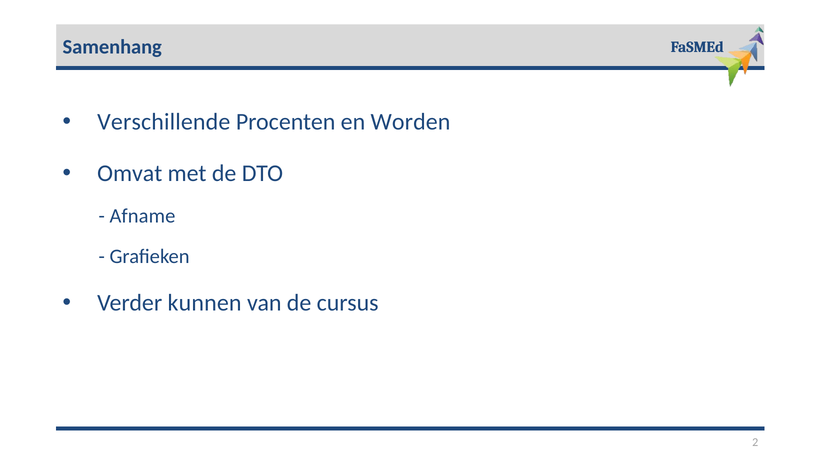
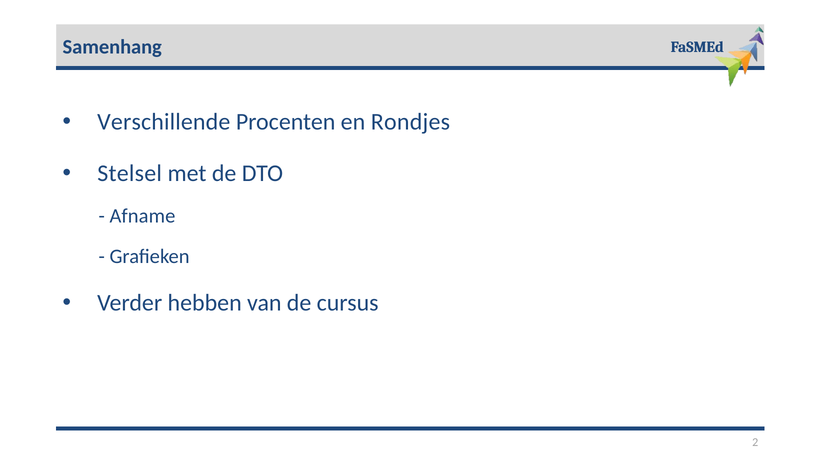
Worden: Worden -> Rondjes (410, 122)
Omvat: Omvat -> Stelsel (130, 173)
kunnen: kunnen -> hebben (205, 303)
